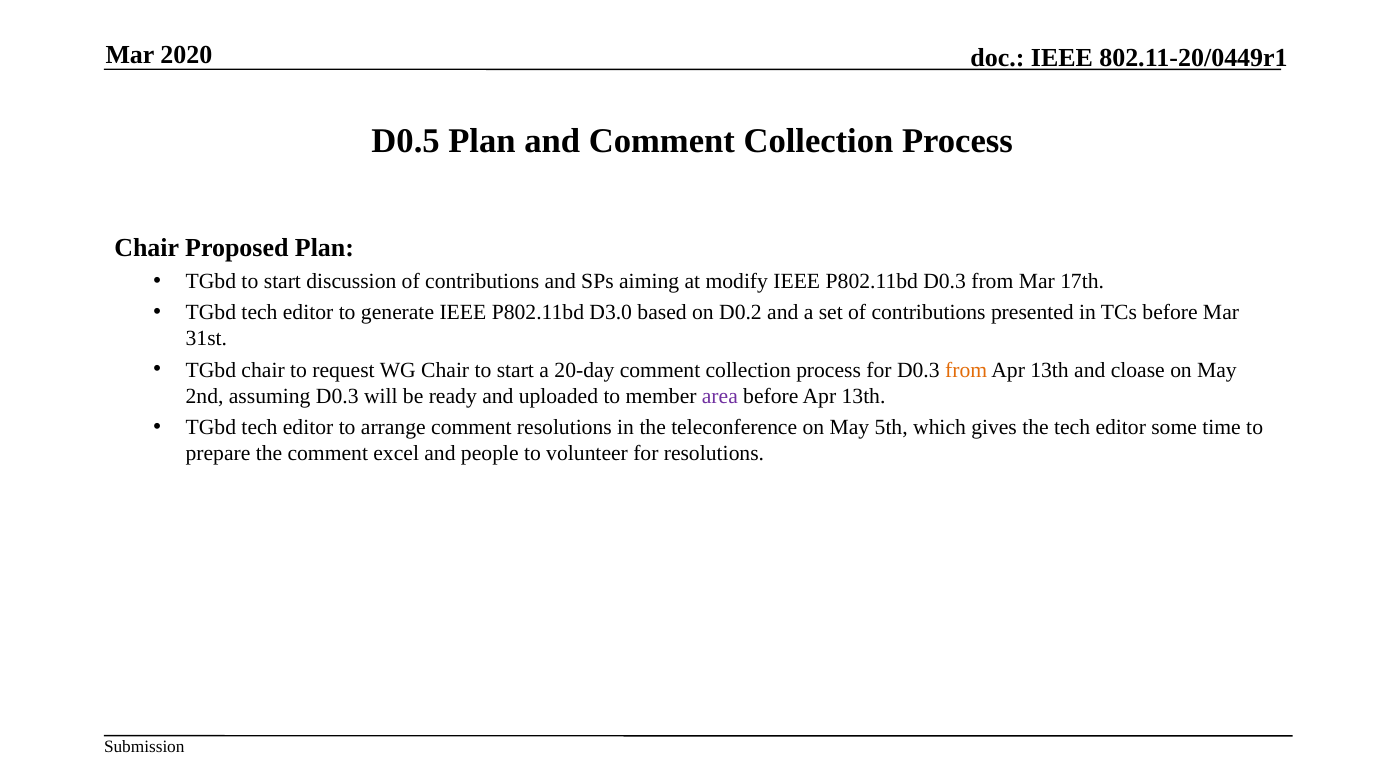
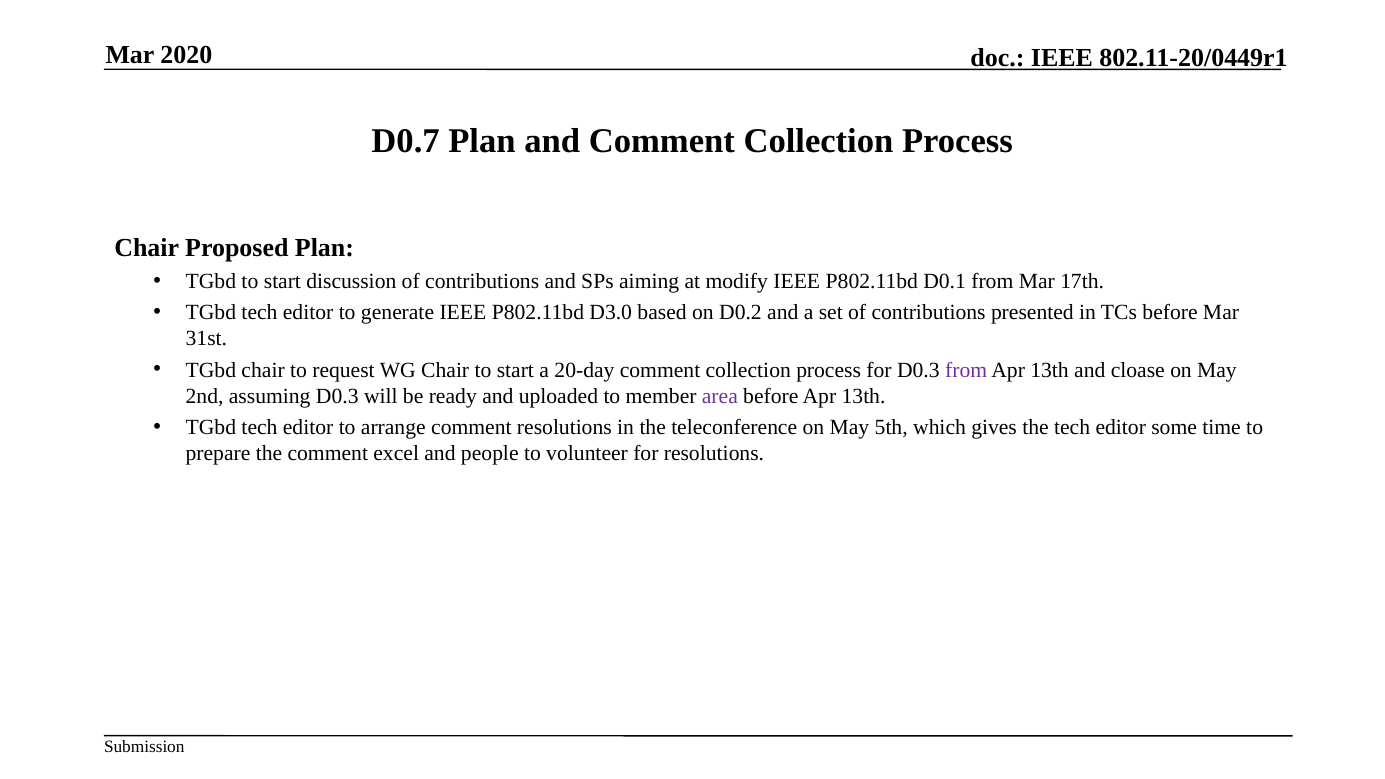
D0.5: D0.5 -> D0.7 (406, 141)
P802.11bd D0.3: D0.3 -> D0.1 (945, 281)
from colour: orange -> purple (966, 370)
